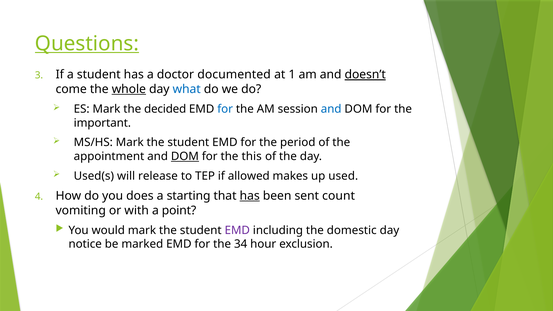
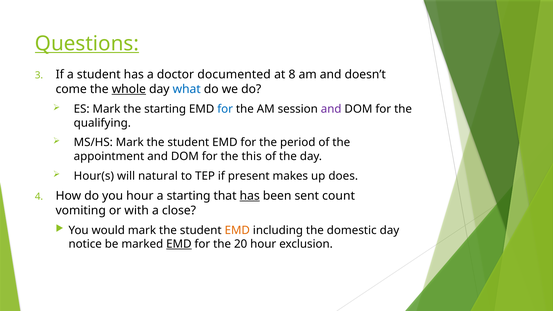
1: 1 -> 8 (292, 75)
doesn’t underline: present -> none (365, 75)
the decided: decided -> starting (165, 109)
and colour: blue -> purple (331, 109)
important: important -> qualifying (102, 123)
DOM underline: present -> none (185, 156)
Used(s: Used(s -> Hour(s (94, 176)
release: release -> natural (158, 176)
allowed: allowed -> present (249, 176)
used: used -> does (343, 176)
you does: does -> hour (140, 196)
point: point -> close (179, 210)
EMD colour: purple -> orange (237, 230)
EMD underline: none -> present (179, 244)
34: 34 -> 20 (241, 244)
